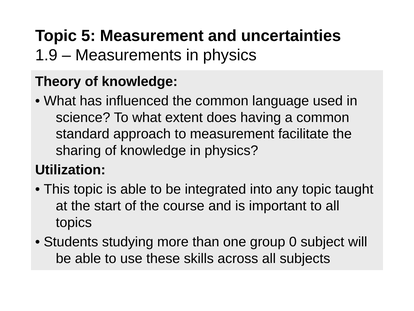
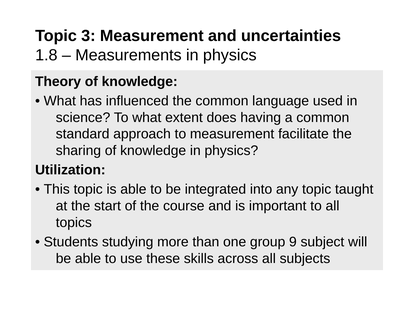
5: 5 -> 3 (88, 36)
1.9: 1.9 -> 1.8 (46, 55)
0: 0 -> 9 (293, 241)
